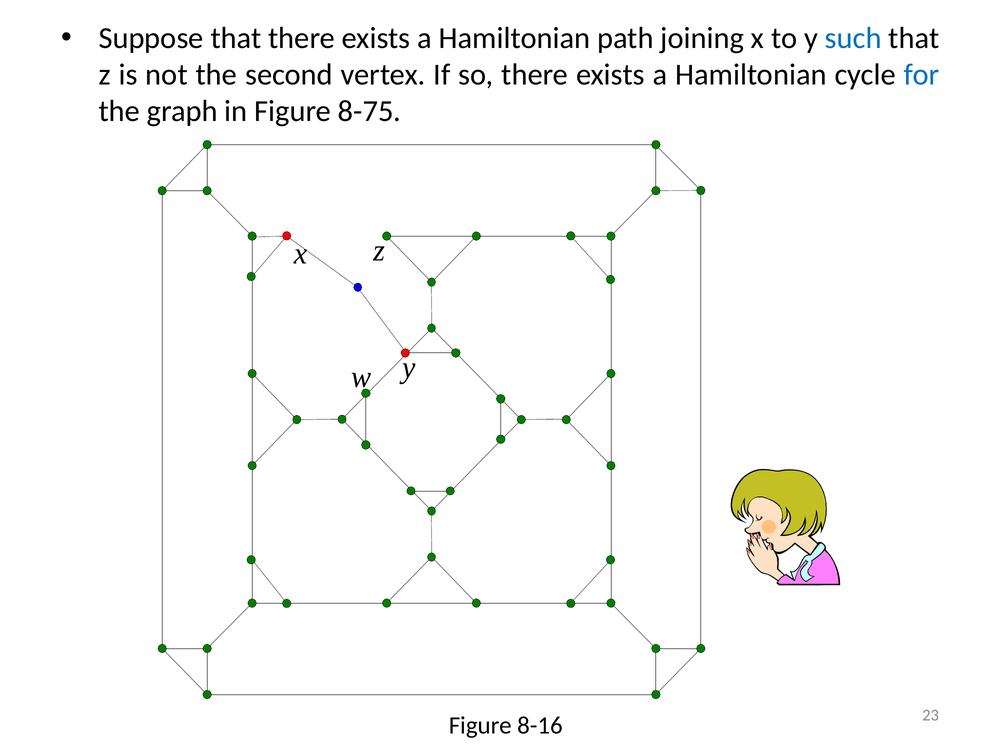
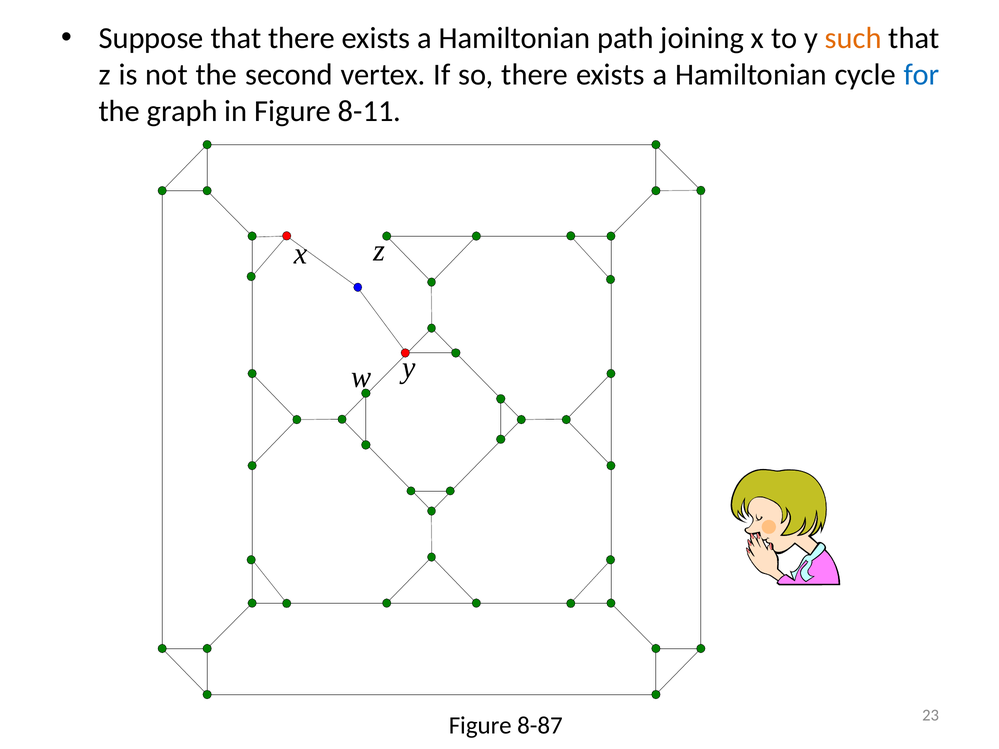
such colour: blue -> orange (853, 38)
8-75: 8-75 -> 8-11 (370, 111)
8-16: 8-16 -> 8-87 (540, 726)
